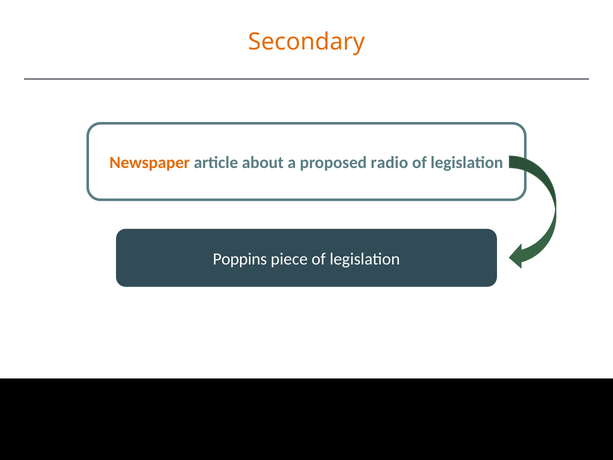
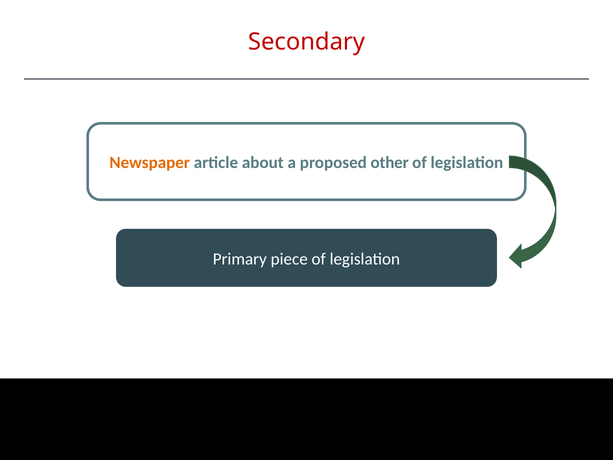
Secondary colour: orange -> red (306, 42)
radio: radio -> other (390, 163)
Poppins: Poppins -> Primary (240, 259)
